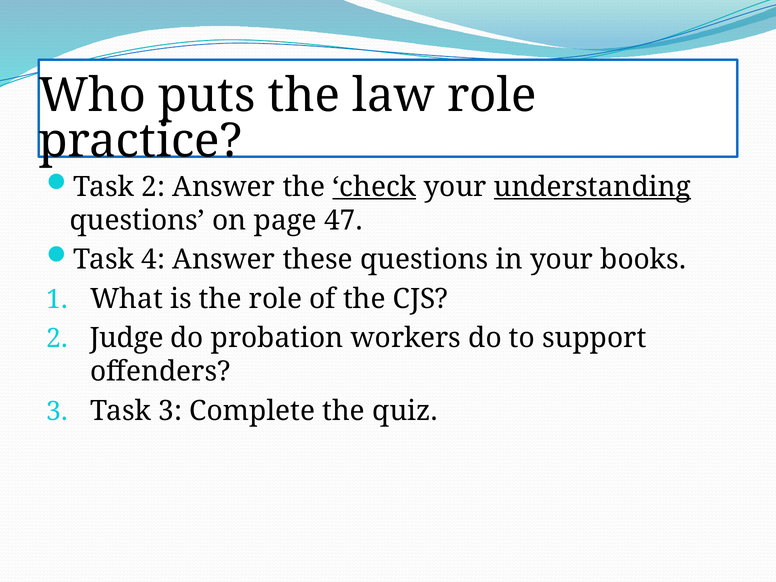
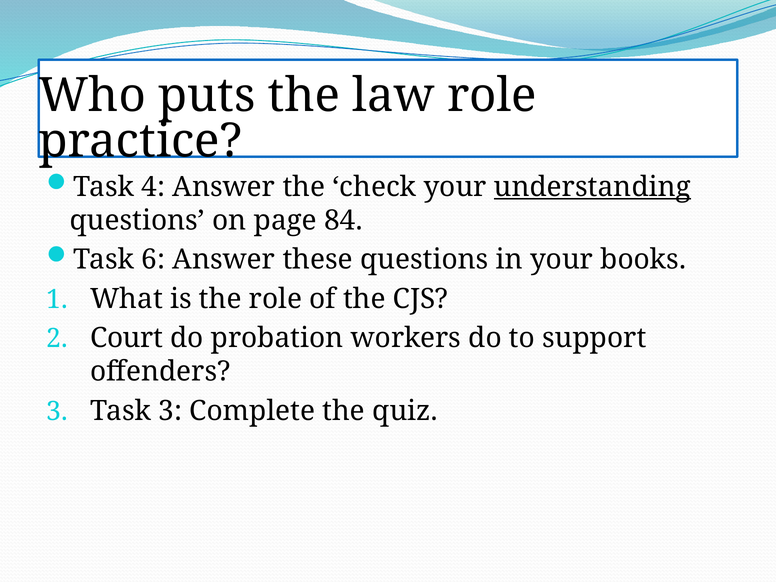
Task 2: 2 -> 4 (153, 187)
check underline: present -> none (374, 187)
47: 47 -> 84 (343, 220)
4: 4 -> 6 (153, 260)
Judge: Judge -> Court (127, 338)
